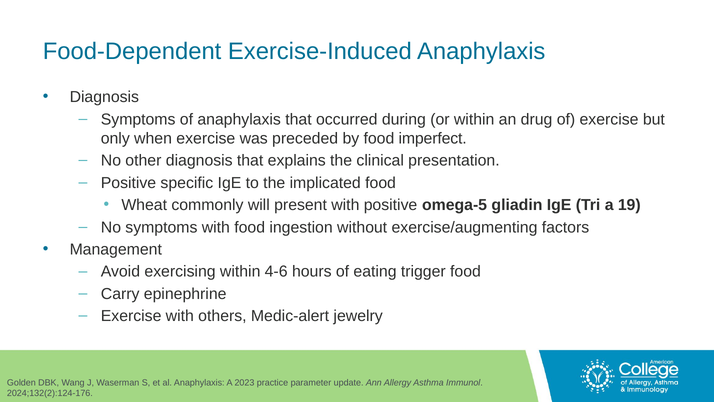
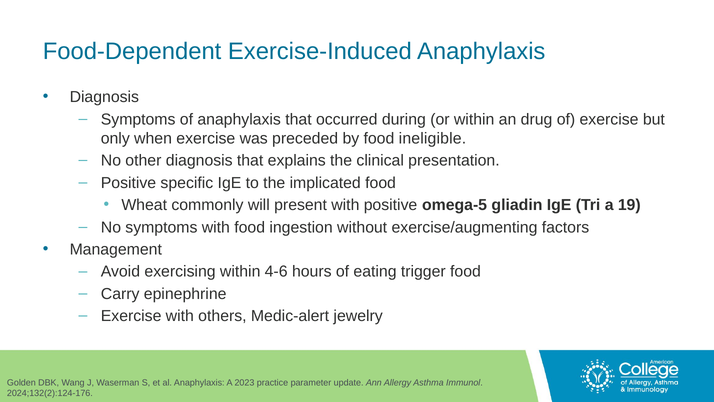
imperfect: imperfect -> ineligible (432, 138)
